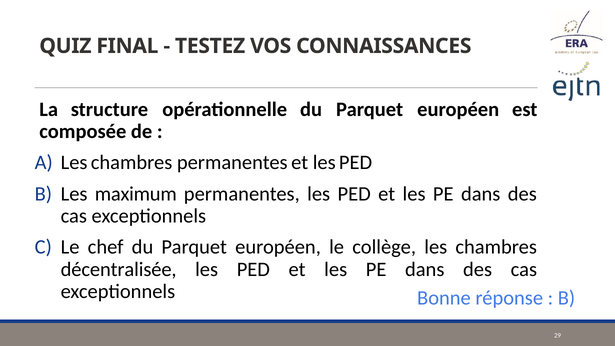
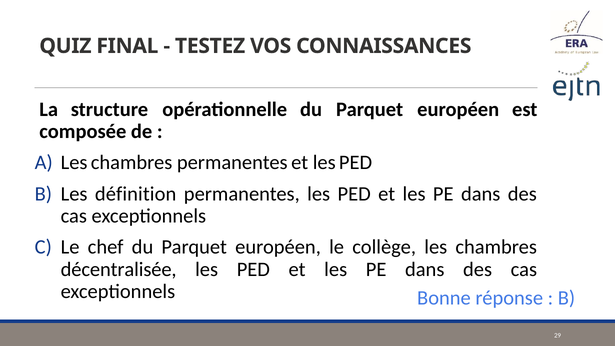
maximum: maximum -> définition (136, 194)
